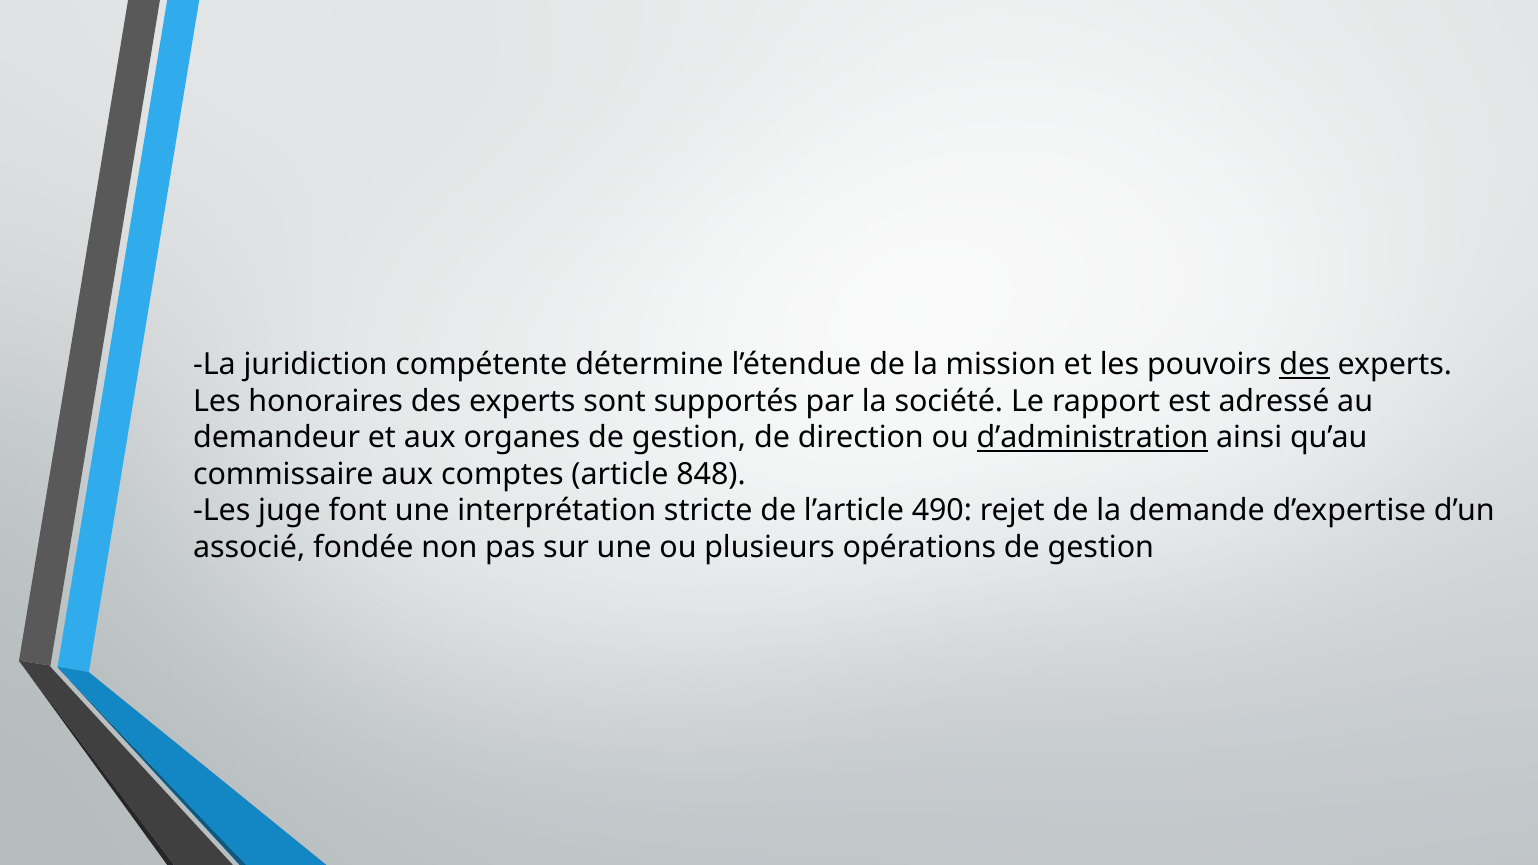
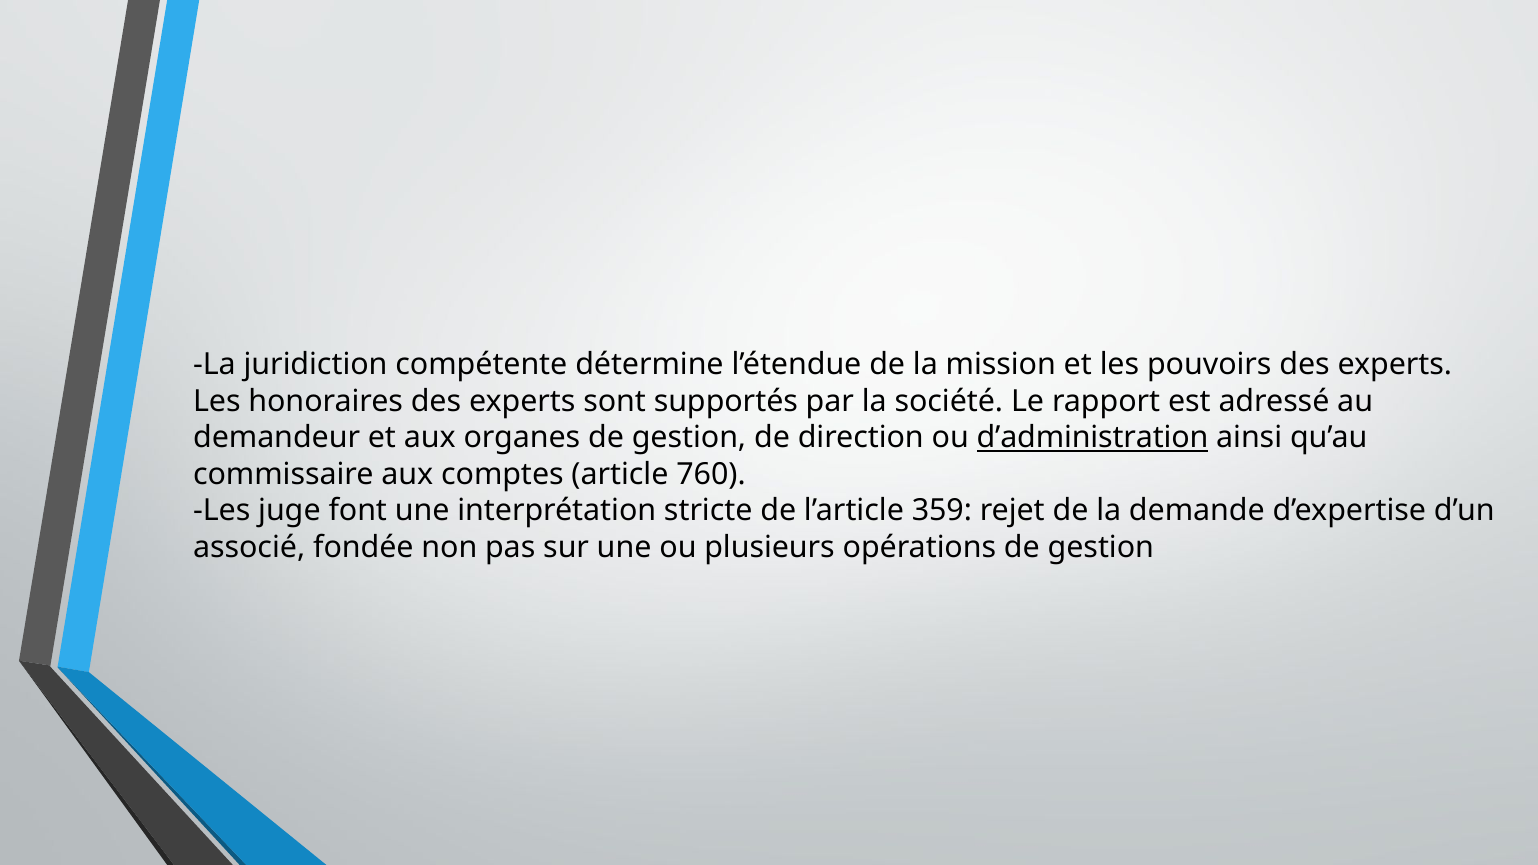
des underline: present -> none (1305, 365)
848: 848 -> 760 (711, 474)
490: 490 -> 359 (942, 511)
